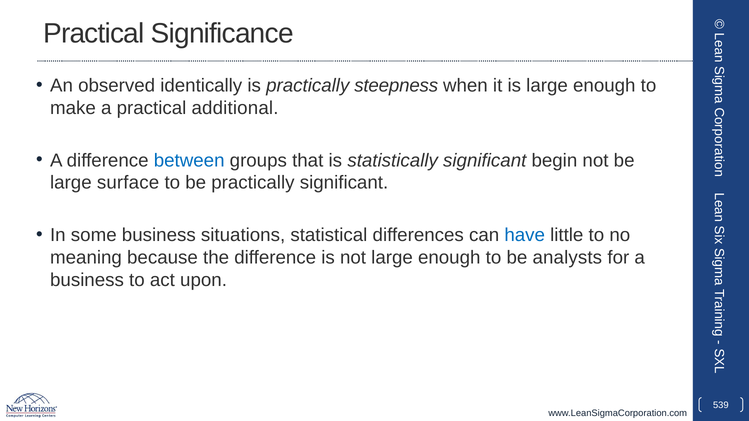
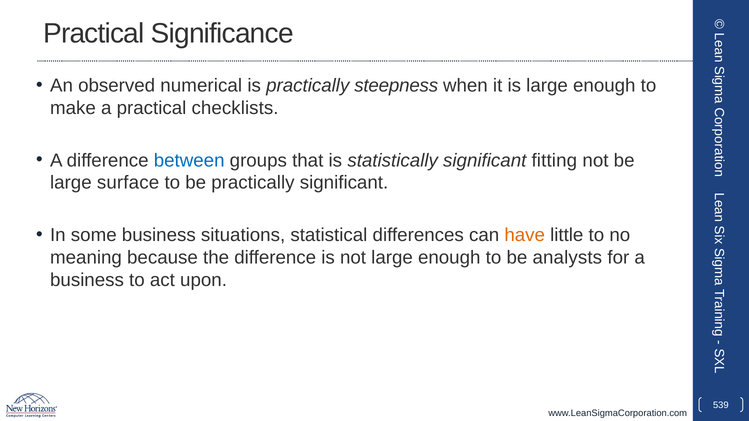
identically: identically -> numerical (201, 86)
additional: additional -> checklists (235, 108)
begin: begin -> fitting (554, 160)
have colour: blue -> orange (525, 235)
